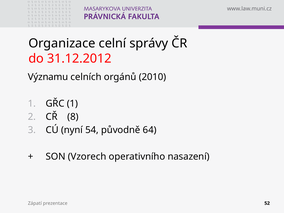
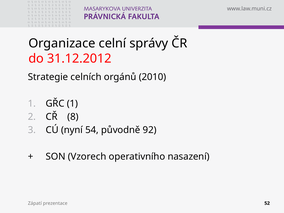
Významu: Významu -> Strategie (48, 77)
64: 64 -> 92 (150, 130)
